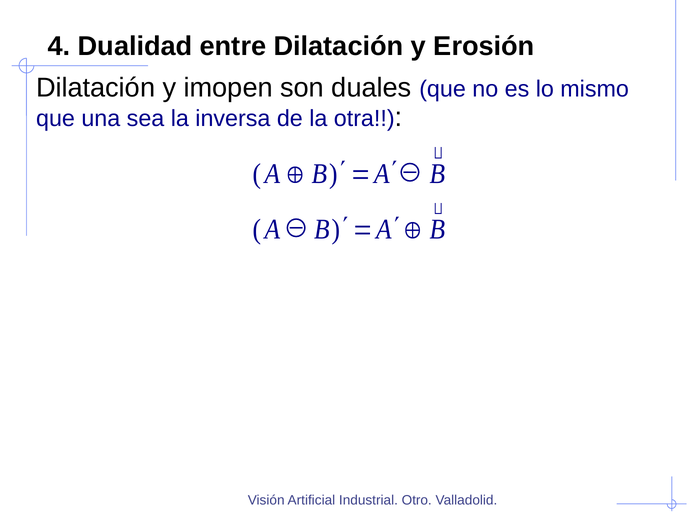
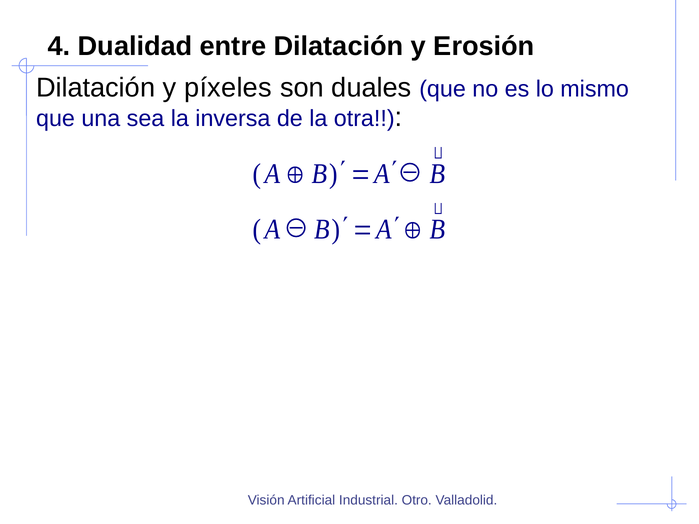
imopen: imopen -> píxeles (228, 88)
